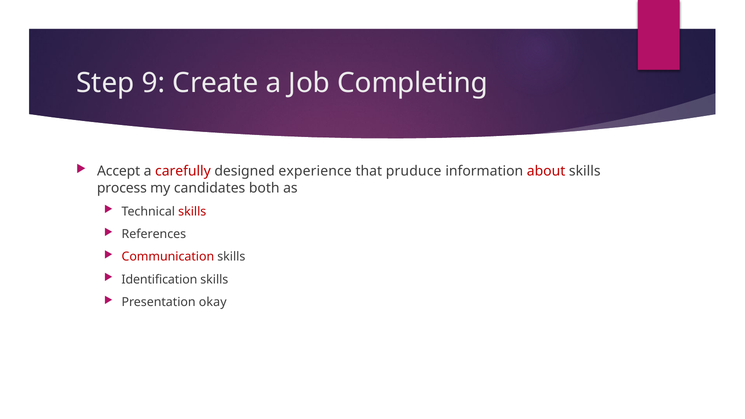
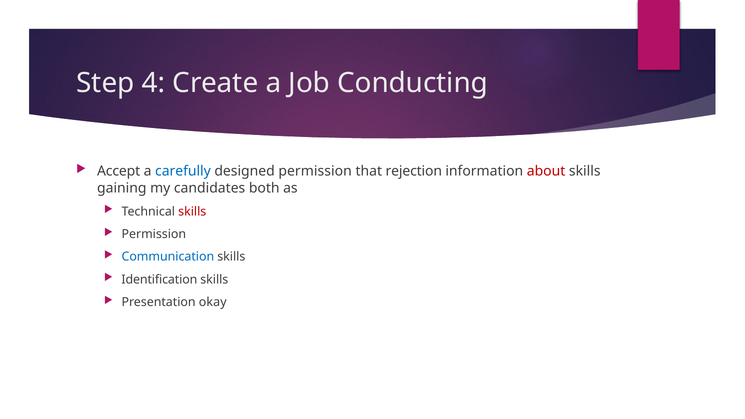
9: 9 -> 4 (153, 83)
Completing: Completing -> Conducting (413, 83)
carefully colour: red -> blue (183, 171)
designed experience: experience -> permission (315, 171)
pruduce: pruduce -> rejection (414, 171)
process: process -> gaining (122, 188)
References: References -> Permission (154, 234)
Communication colour: red -> blue (168, 257)
